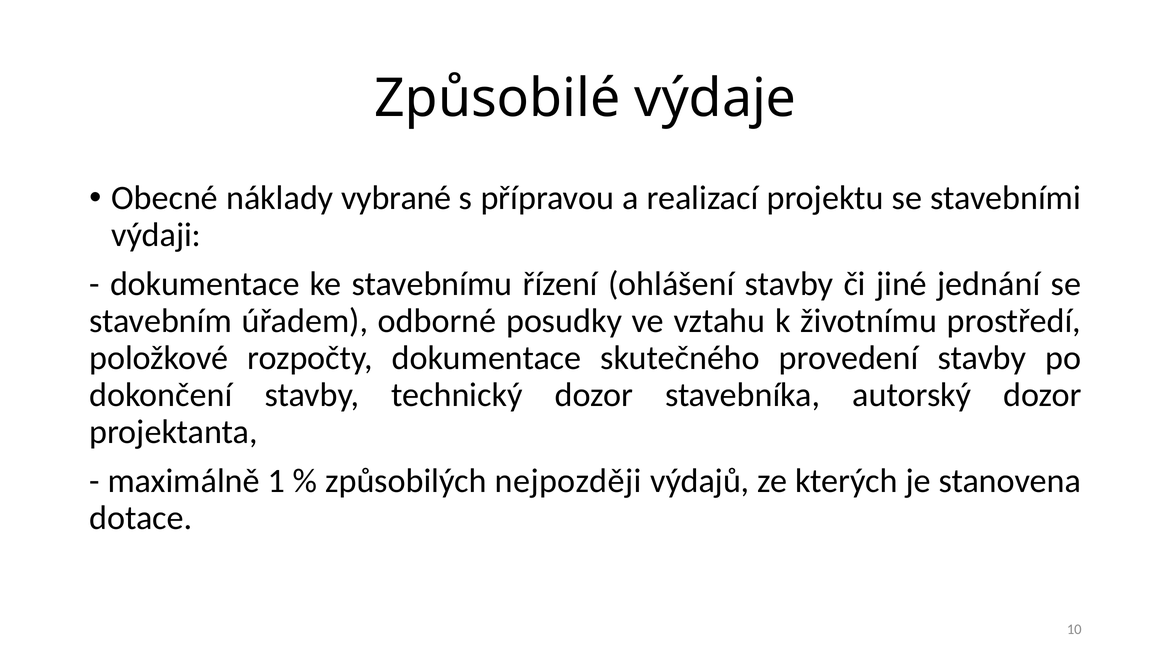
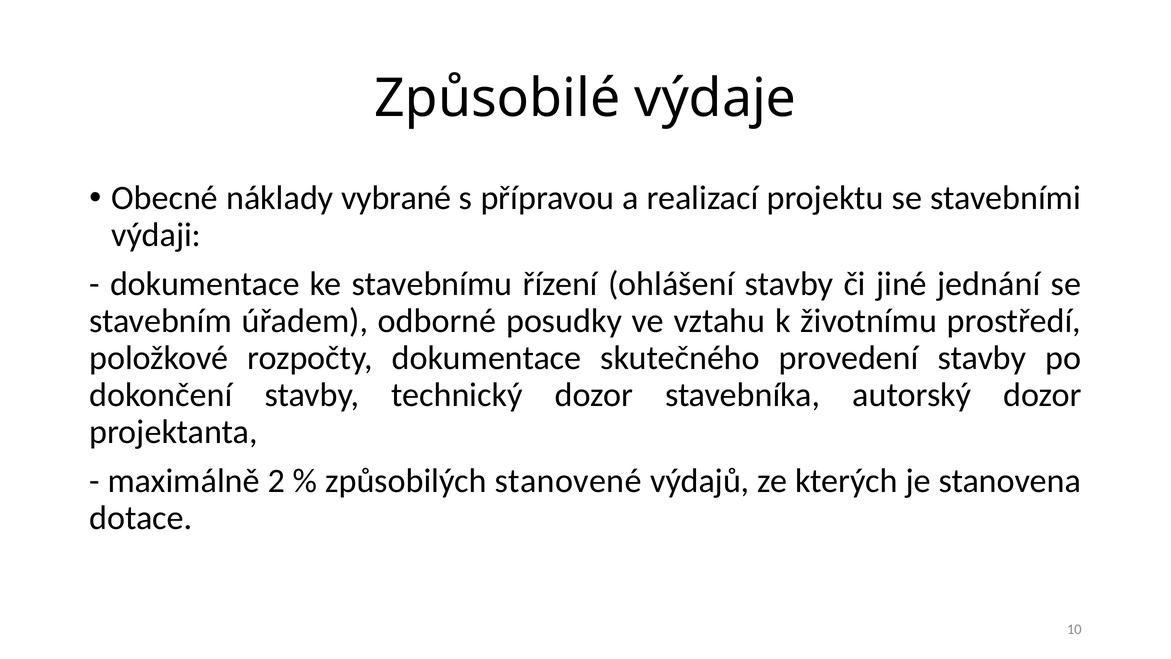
1: 1 -> 2 (276, 481)
nejpozději: nejpozději -> stanovené (568, 481)
